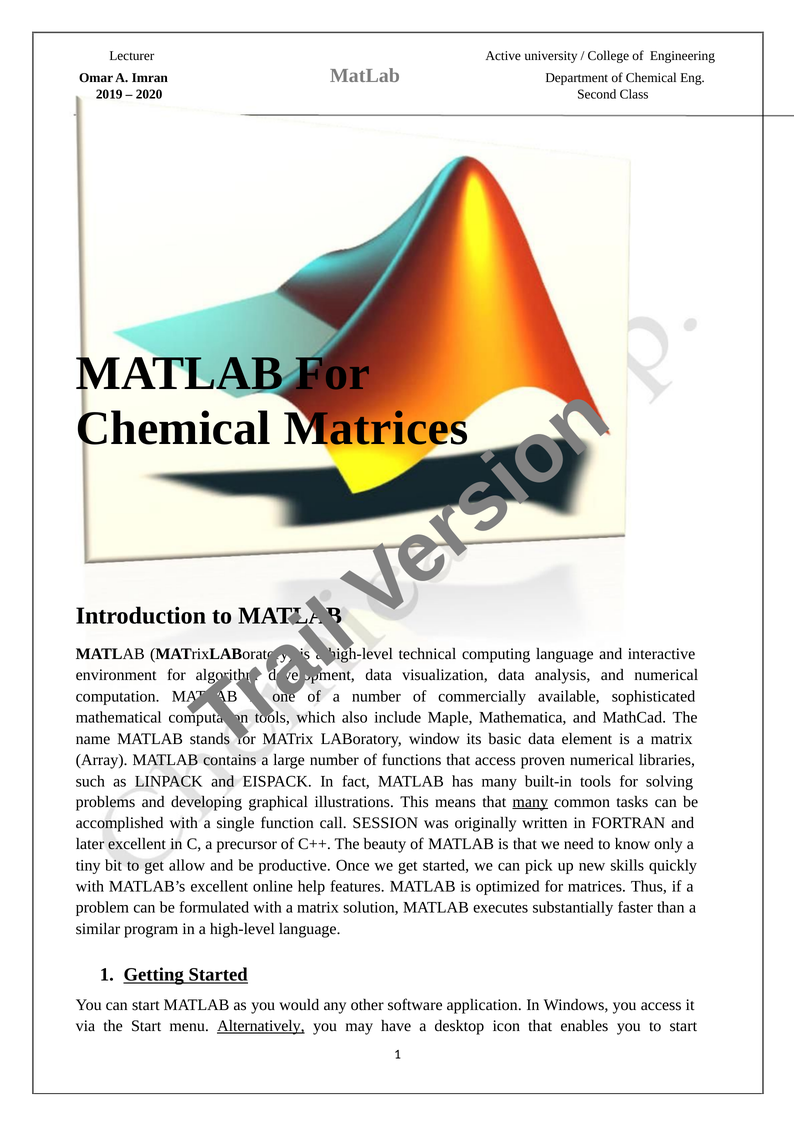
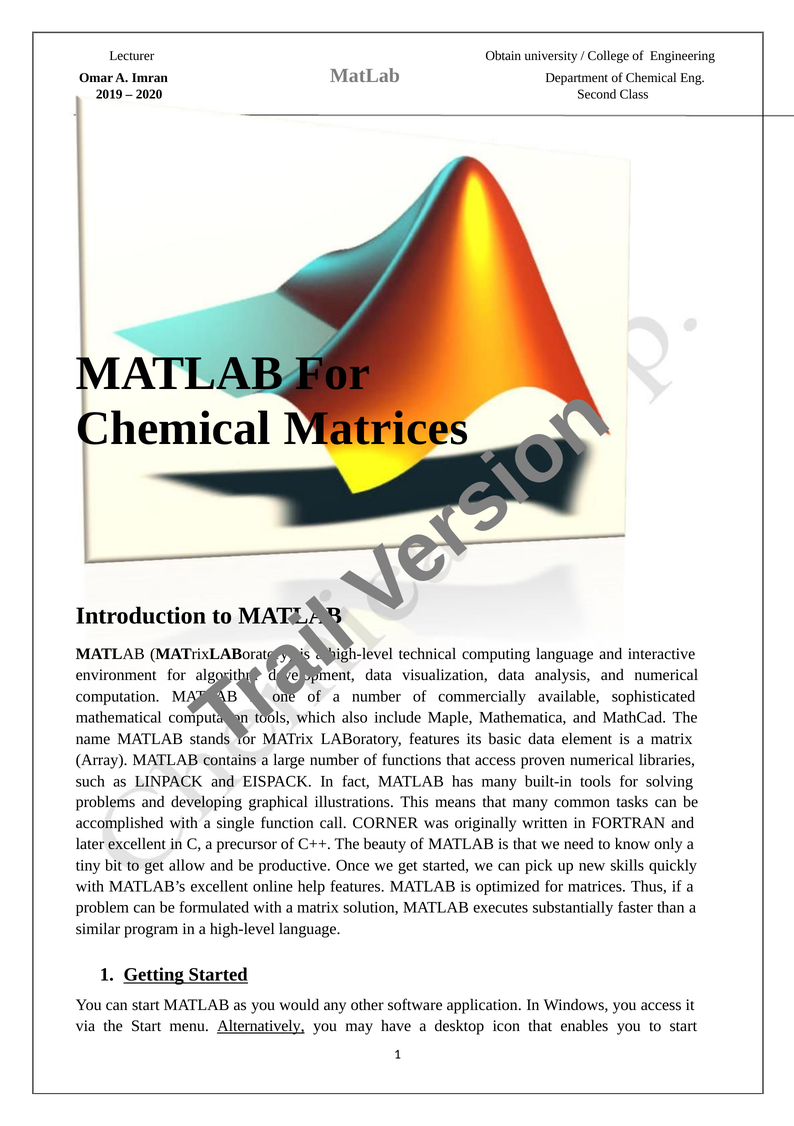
Active: Active -> Obtain (503, 56)
LABoratory window: window -> features (434, 738)
many underline: present -> none (530, 801)
SESSION: SESSION -> CORNER (385, 823)
